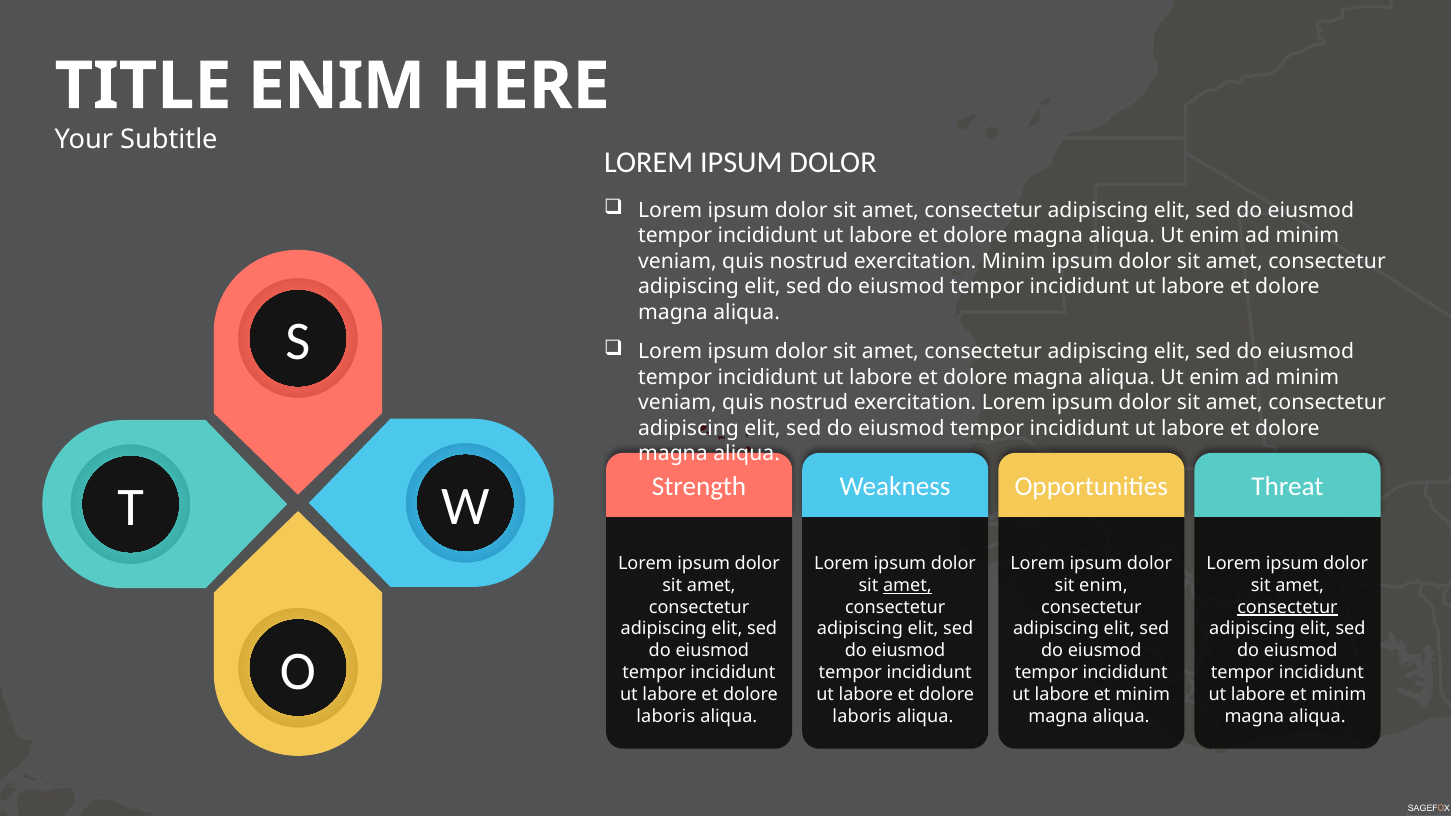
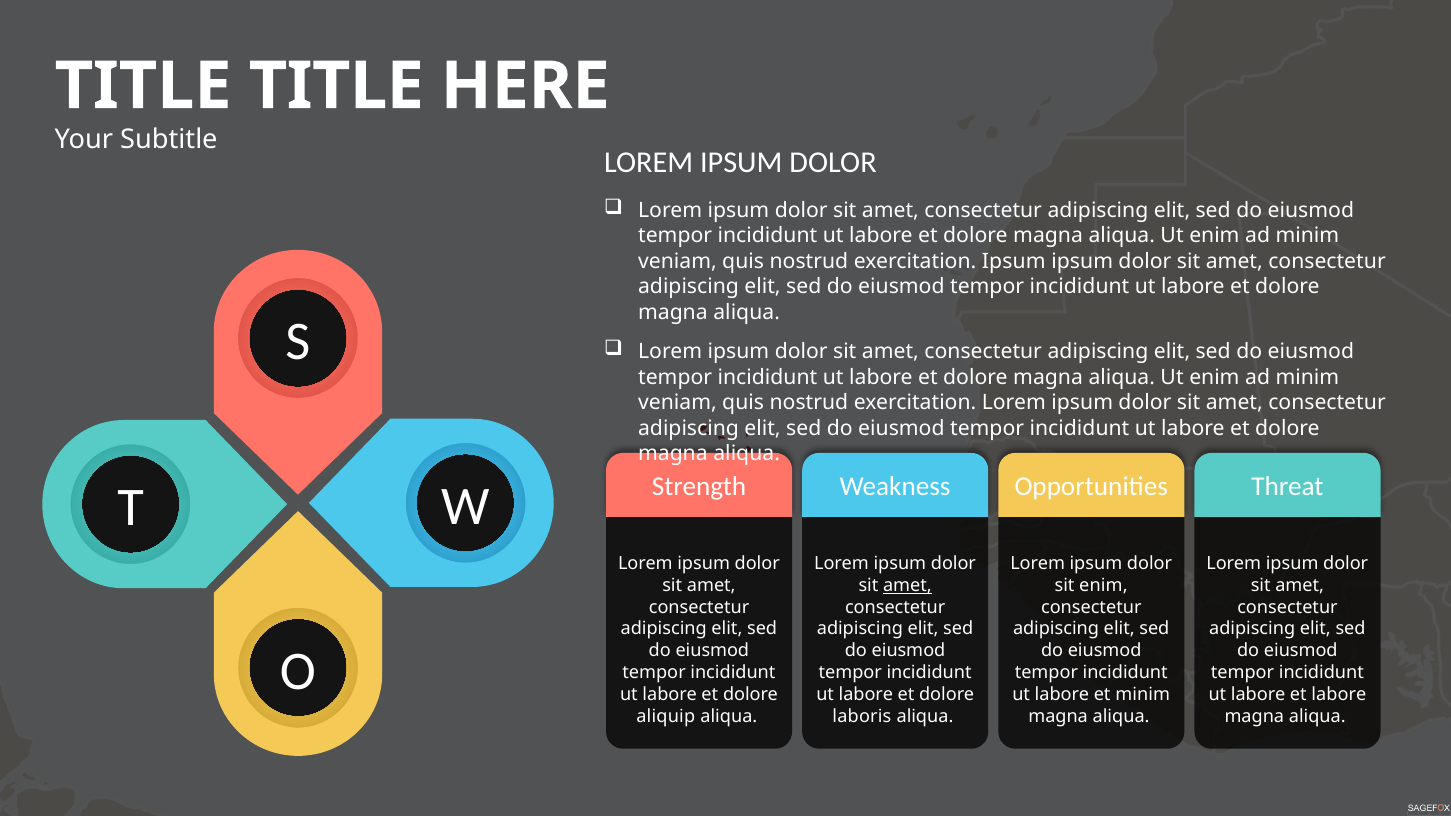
ENIM: ENIM -> TITLE (336, 86)
exercitation Minim: Minim -> Ipsum (1014, 261)
consectetur underline: present -> none (1287, 607)
minim: minim -> labore (1339, 694)
laboris: laboris -> aliquip (666, 716)
